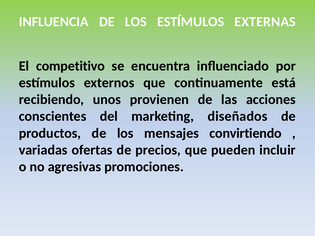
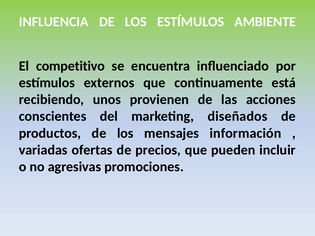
EXTERNAS: EXTERNAS -> AMBIENTE (265, 22)
convirtiendo: convirtiendo -> información (245, 133)
